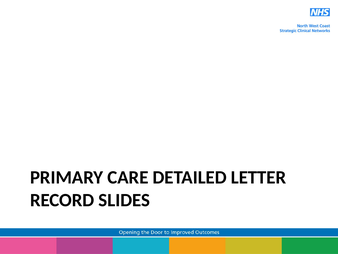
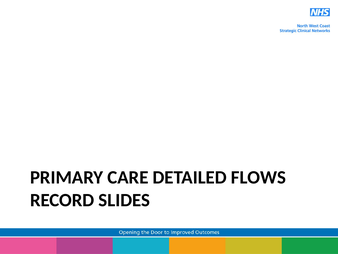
LETTER: LETTER -> FLOWS (258, 177)
